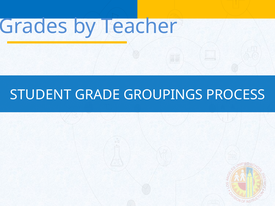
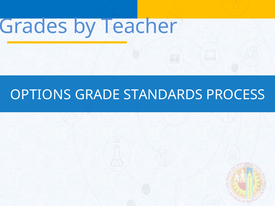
STUDENT: STUDENT -> OPTIONS (41, 95)
GROUPINGS: GROUPINGS -> STANDARDS (163, 95)
